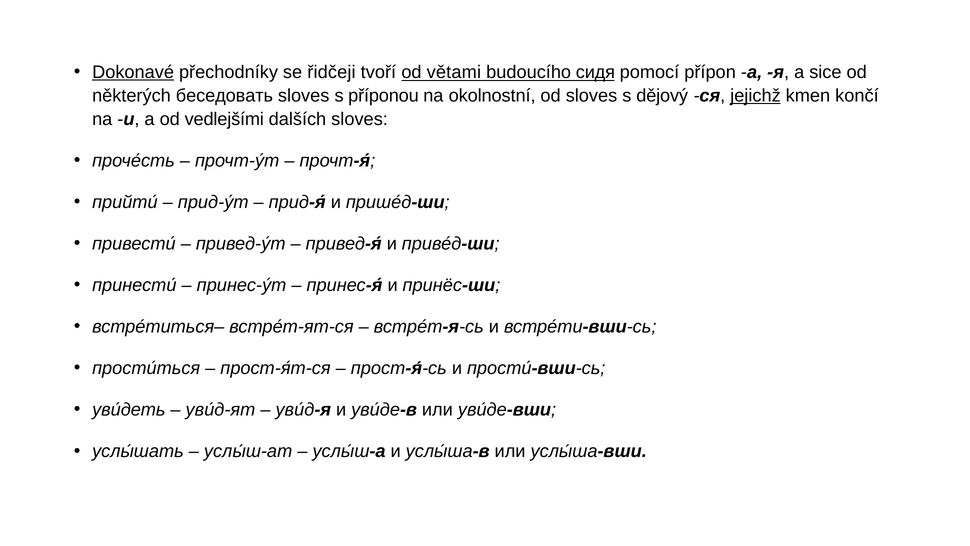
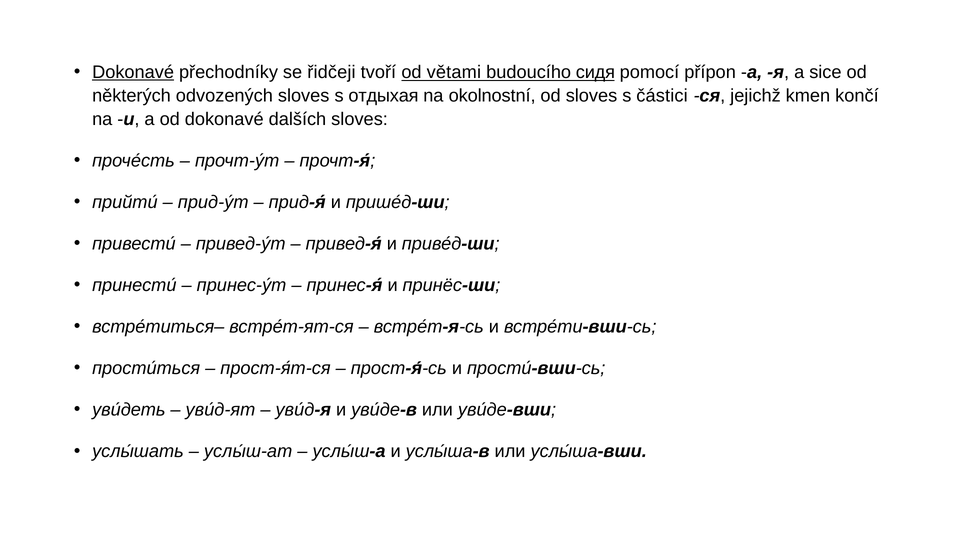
беседовать: беседовать -> odvozených (224, 96)
příponou: příponou -> отдыхая (383, 96)
dějový: dějový -> částici (662, 96)
jejichž underline: present -> none (755, 96)
od vedlejšími: vedlejšími -> dokonavé (224, 119)
